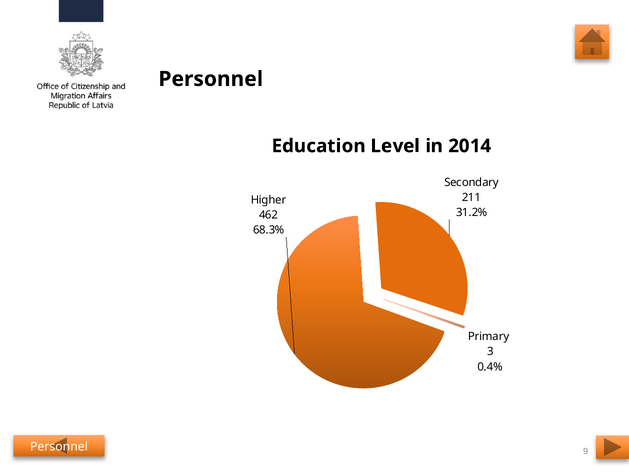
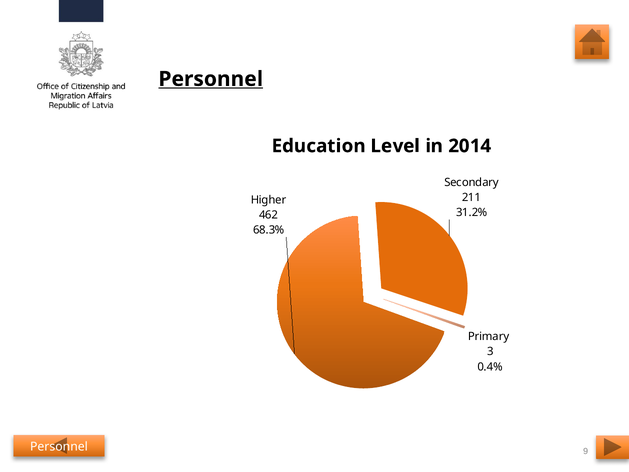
Personnel underline: none -> present (211, 79)
